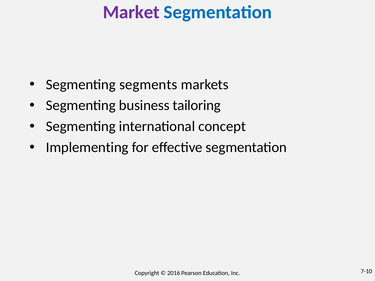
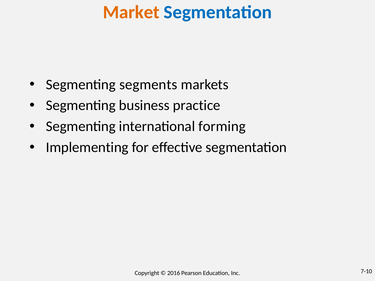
Market colour: purple -> orange (131, 12)
tailoring: tailoring -> practice (197, 106)
concept: concept -> forming (222, 126)
